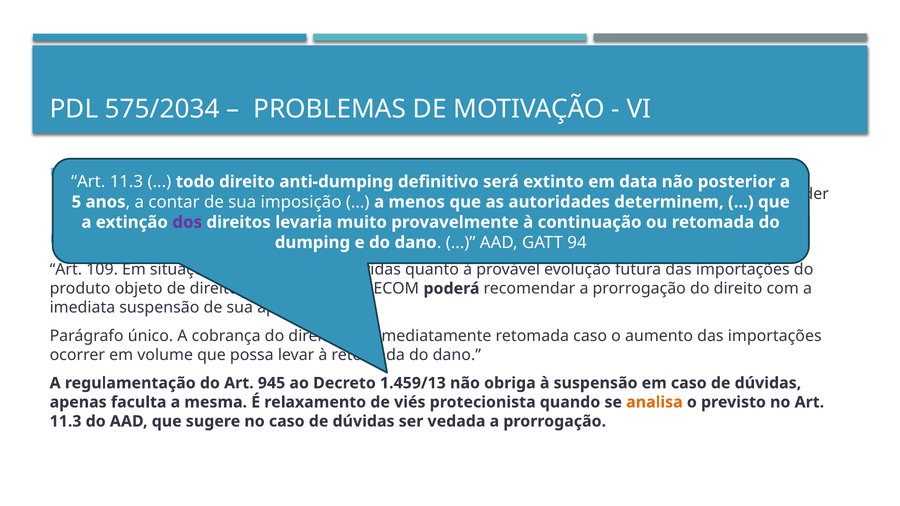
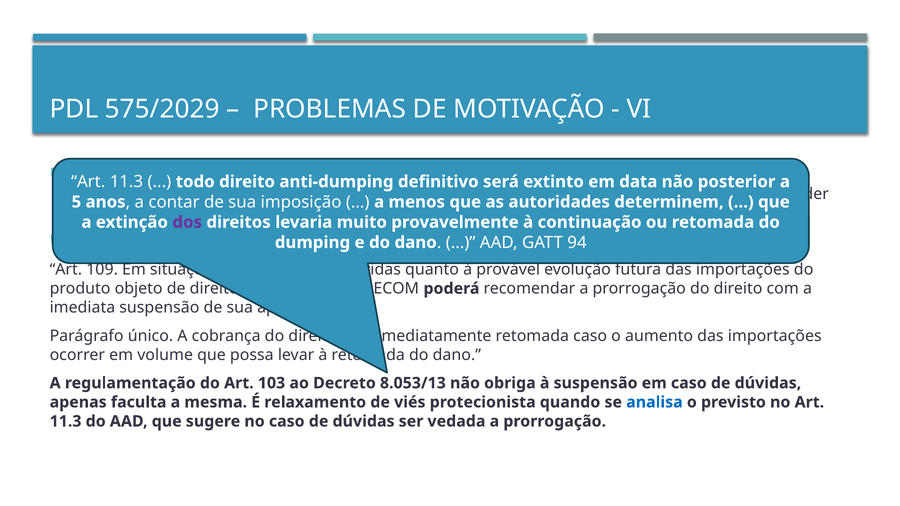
575/2034: 575/2034 -> 575/2029 (162, 109)
945: 945 -> 103 (272, 383)
1.459/13: 1.459/13 -> 8.053/13 (413, 383)
analisa colour: orange -> blue (654, 402)
